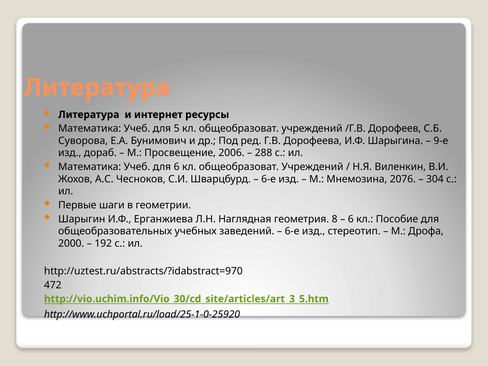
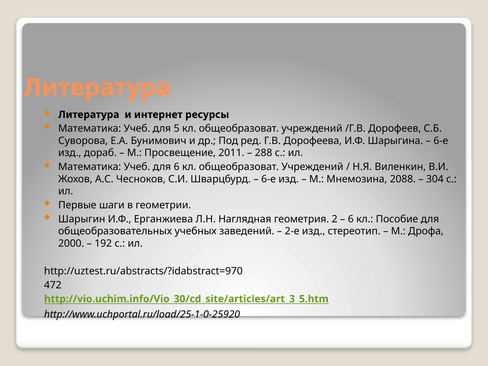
9-е: 9-е -> 6-е (441, 141)
2006: 2006 -> 2011 (231, 153)
2076: 2076 -> 2088 (403, 179)
8: 8 -> 2 (335, 219)
6-е: 6-е -> 2-е (292, 231)
